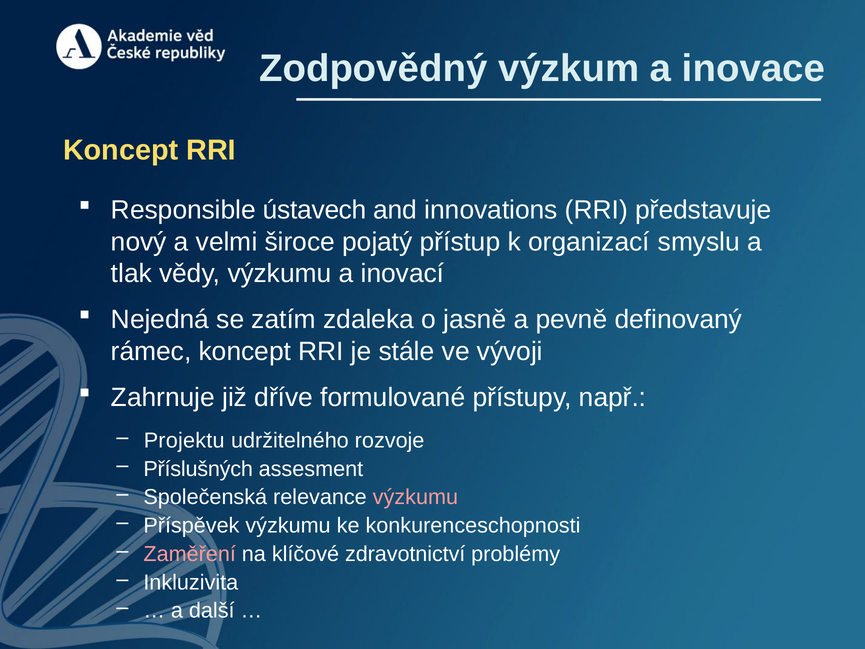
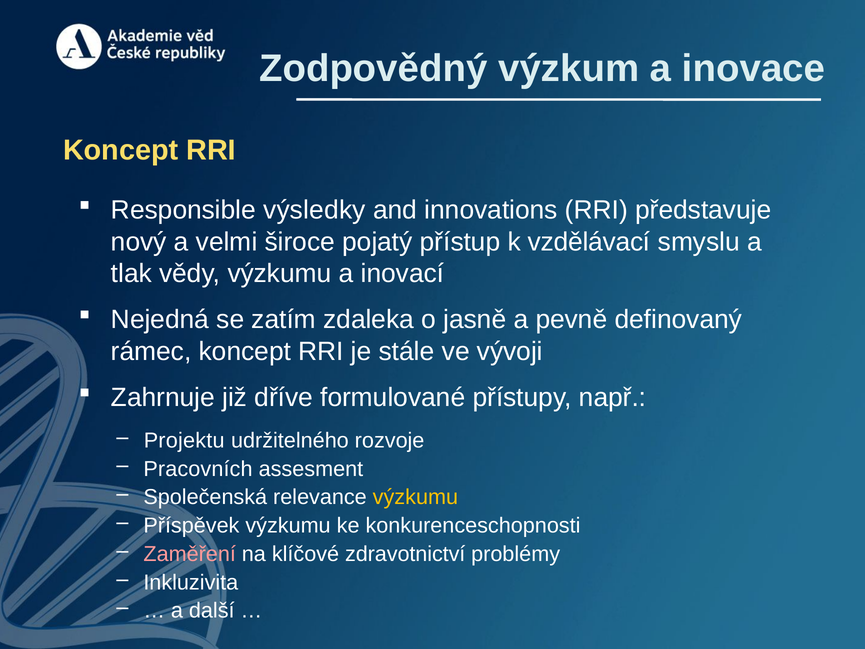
ústavech: ústavech -> výsledky (314, 210)
organizací: organizací -> vzdělávací (589, 242)
Příslušných: Příslušných -> Pracovních (198, 469)
výzkumu colour: pink -> yellow (415, 497)
